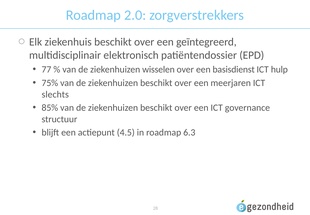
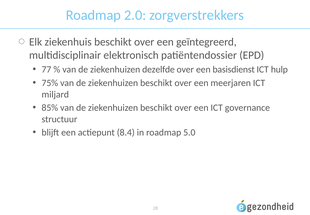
wisselen: wisselen -> dezelfde (158, 69)
slechts: slechts -> miljard (55, 94)
4.5: 4.5 -> 8.4 (126, 132)
6.3: 6.3 -> 5.0 (189, 132)
